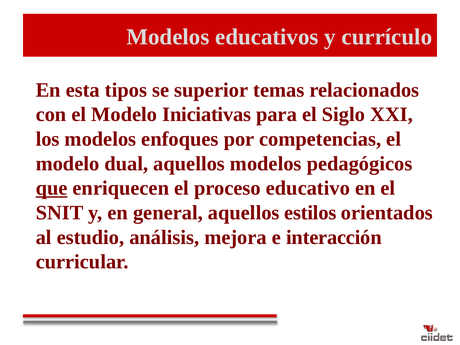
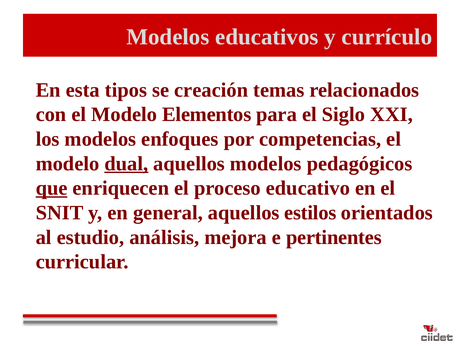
superior: superior -> creación (211, 90)
Iniciativas: Iniciativas -> Elementos (207, 115)
dual underline: none -> present (126, 164)
interacción: interacción -> pertinentes (334, 237)
